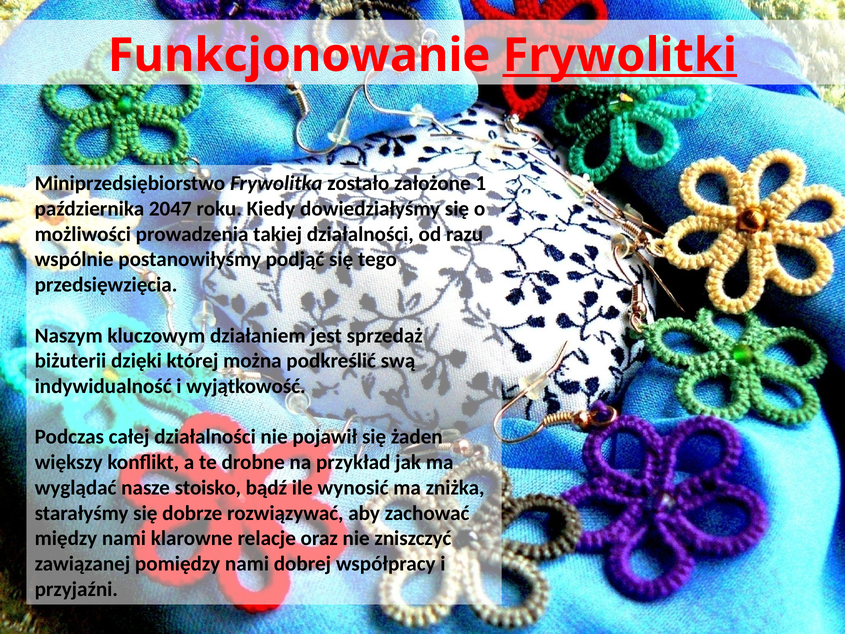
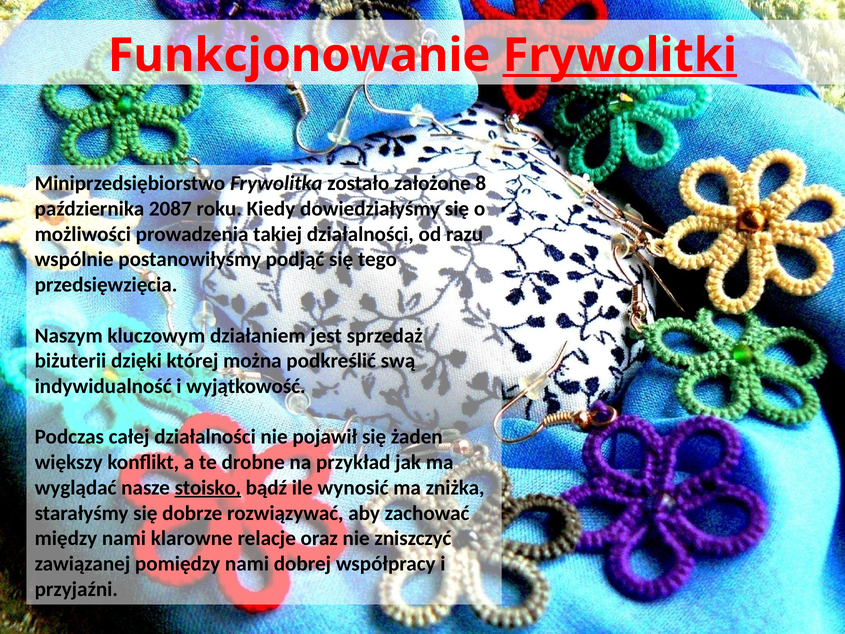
1: 1 -> 8 (481, 183)
2047: 2047 -> 2087 (170, 209)
stoisko underline: none -> present (208, 488)
